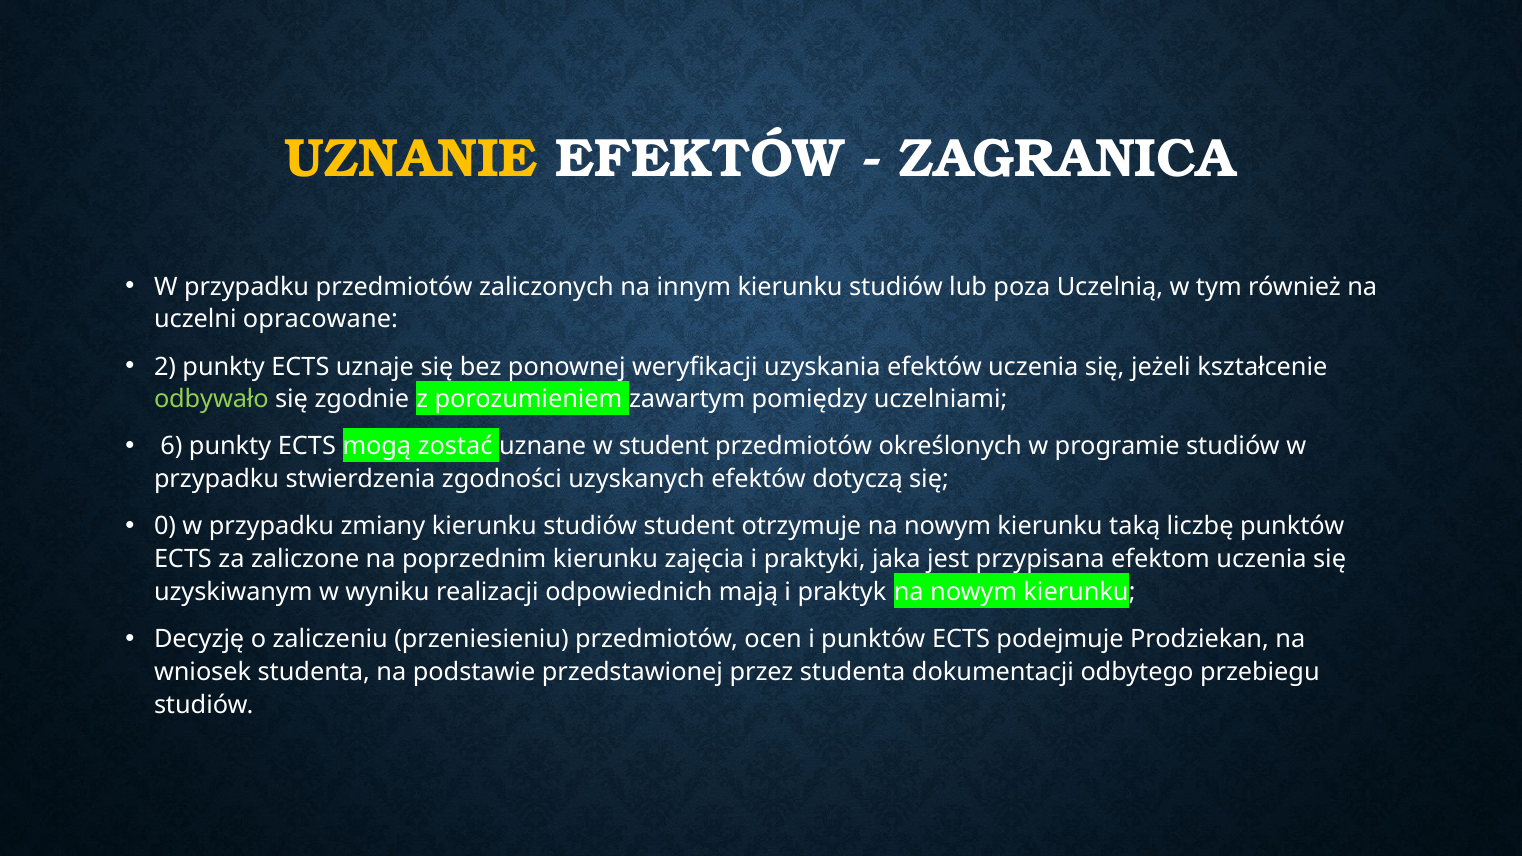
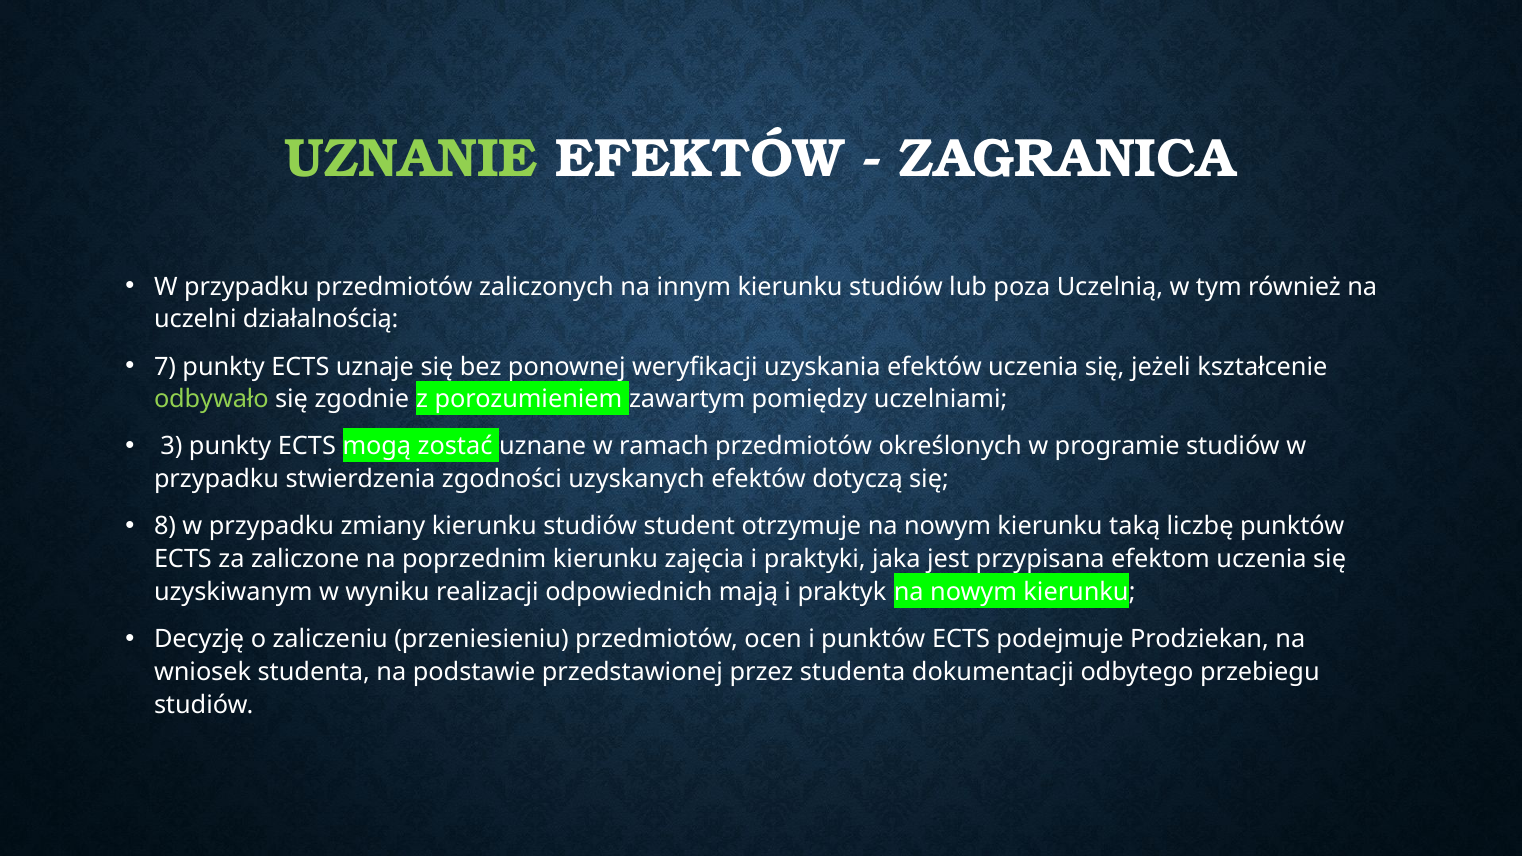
UZNANIE colour: yellow -> light green (411, 159)
opracowane: opracowane -> działalnością (321, 320)
2: 2 -> 7 (165, 367)
6: 6 -> 3 (172, 447)
w student: student -> ramach (664, 447)
0: 0 -> 8 (165, 527)
